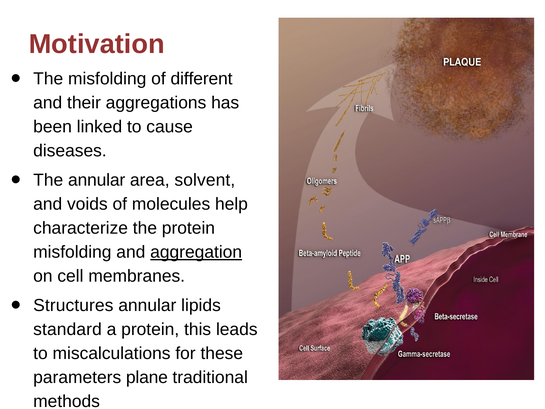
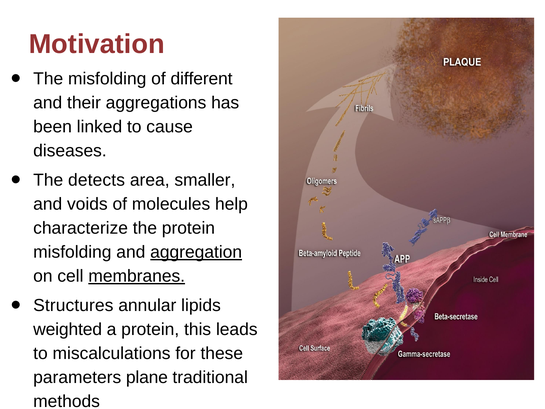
The annular: annular -> detects (97, 180)
solvent: solvent -> smaller (205, 180)
membranes underline: none -> present (137, 276)
standard: standard -> weighted (68, 329)
